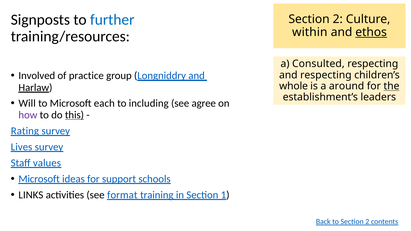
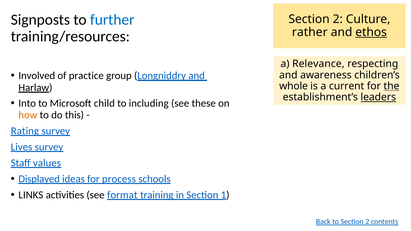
within: within -> rather (310, 32)
Consulted: Consulted -> Relevance (318, 64)
and respecting: respecting -> awareness (326, 75)
around: around -> current (347, 86)
leaders underline: none -> present (378, 97)
Will: Will -> Into (27, 103)
each: each -> child (104, 103)
agree: agree -> these (204, 103)
how colour: purple -> orange (28, 115)
this underline: present -> none (74, 115)
Microsoft: Microsoft -> Displayed (39, 179)
support: support -> process (119, 179)
